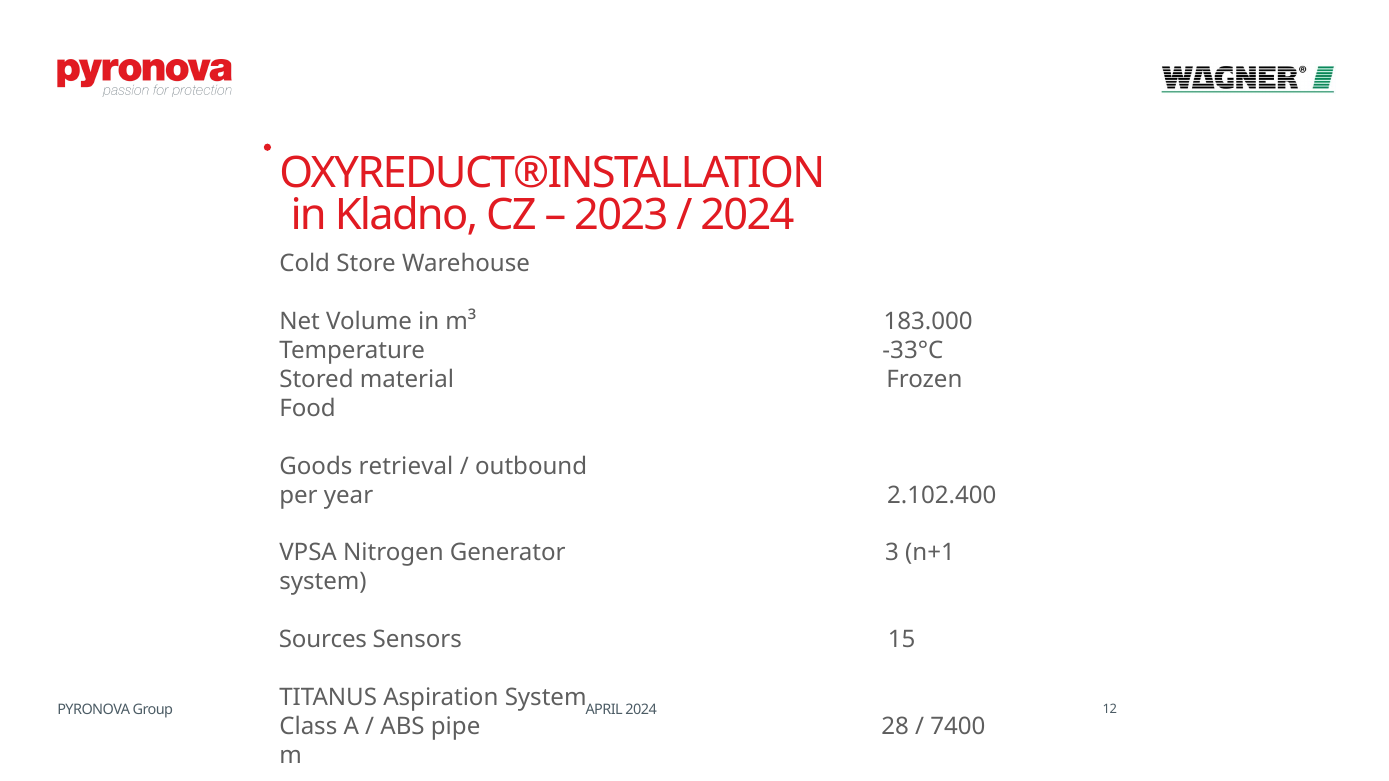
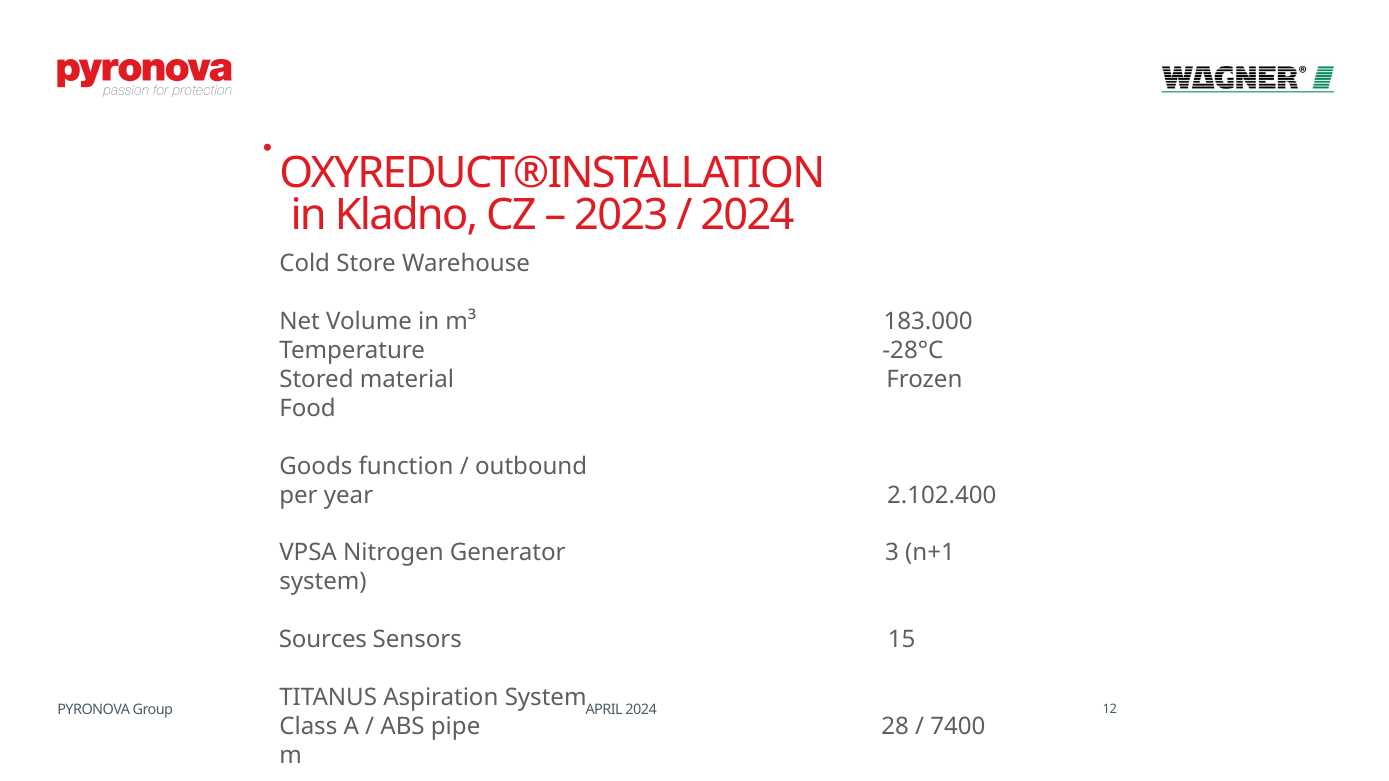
-33°C: -33°C -> -28°C (913, 351)
retrieval: retrieval -> function (406, 466)
